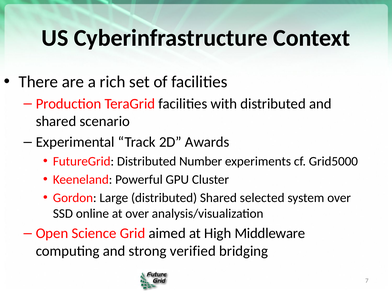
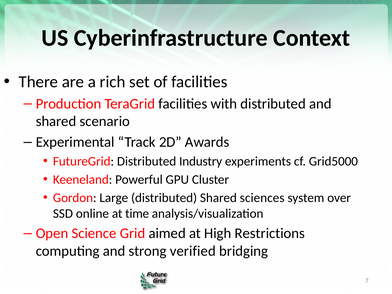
Number: Number -> Industry (201, 161)
selected: selected -> sciences (262, 198)
at over: over -> time (137, 214)
Middleware: Middleware -> Restrictions (270, 233)
